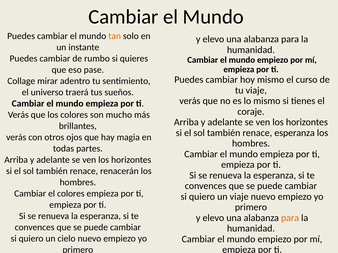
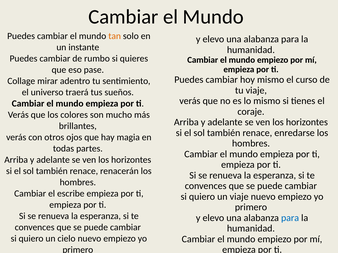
renace esperanza: esperanza -> enredarse (295, 133)
el colores: colores -> escribe (71, 194)
para colour: orange -> blue (290, 218)
